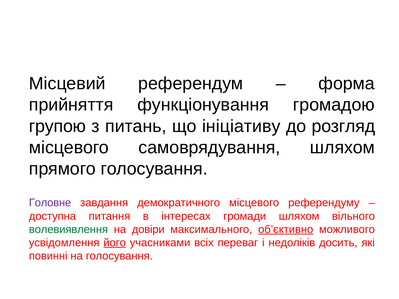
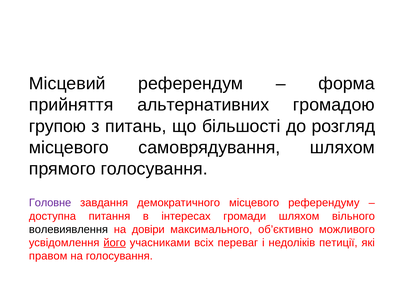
функціонування: функціонування -> альтернативних (203, 105)
ініціативу: ініціативу -> більшості (241, 126)
волевиявлення colour: green -> black (68, 230)
об’єктивно underline: present -> none (286, 230)
досить: досить -> петиції (338, 243)
повинні: повинні -> правом (48, 256)
